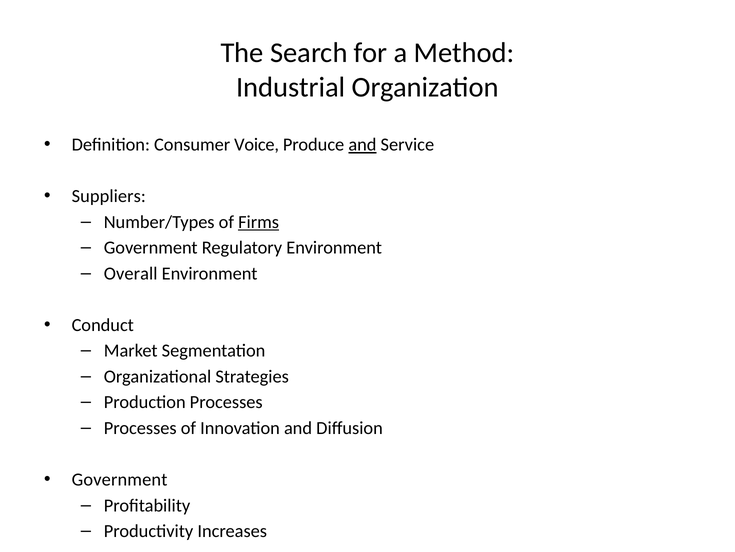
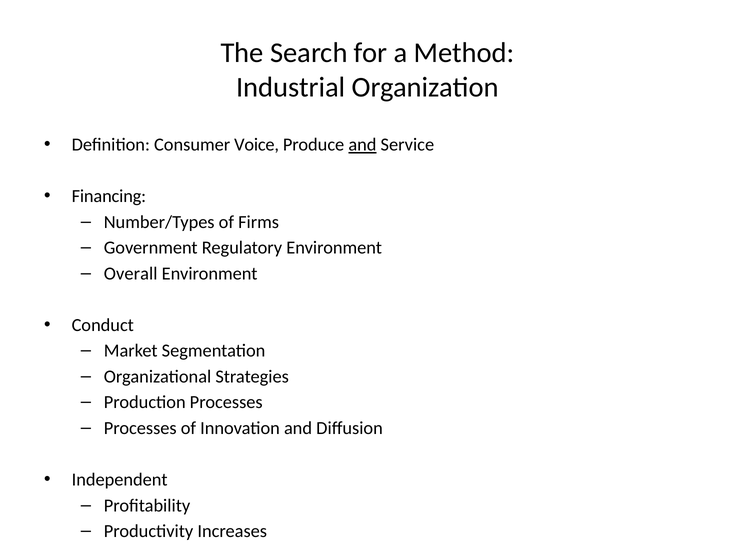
Suppliers: Suppliers -> Financing (109, 196)
Firms underline: present -> none (259, 222)
Government: Government -> Independent (120, 479)
